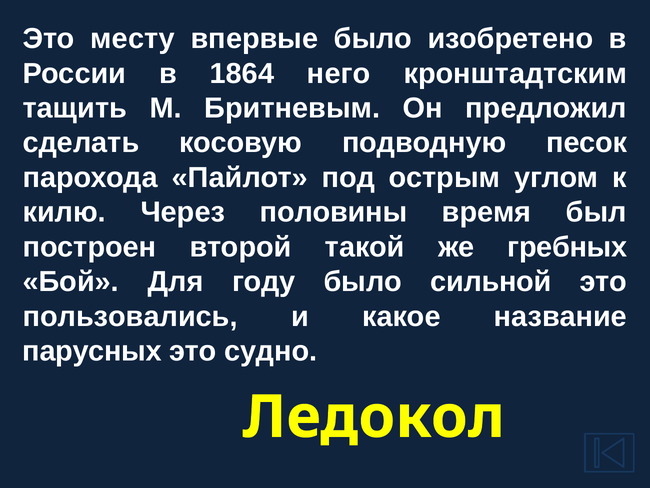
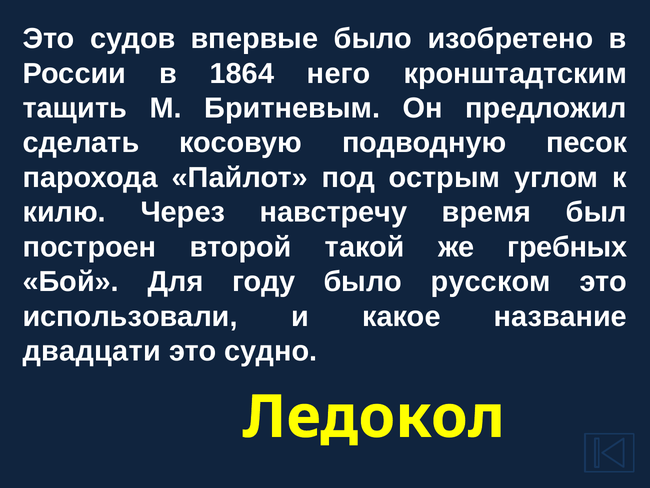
месту: месту -> судов (133, 39)
половины: половины -> навстречу (334, 212)
сильной: сильной -> русском (491, 282)
пользовались: пользовались -> использовали (130, 316)
парусных: парусных -> двадцати (92, 351)
